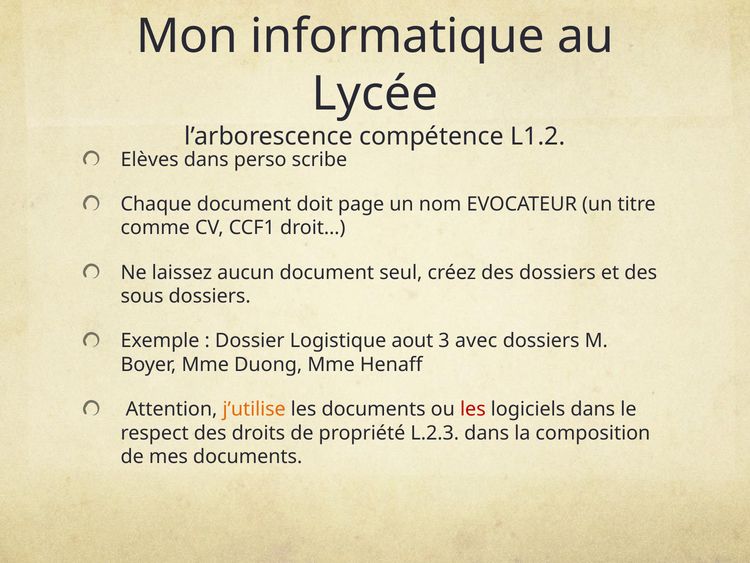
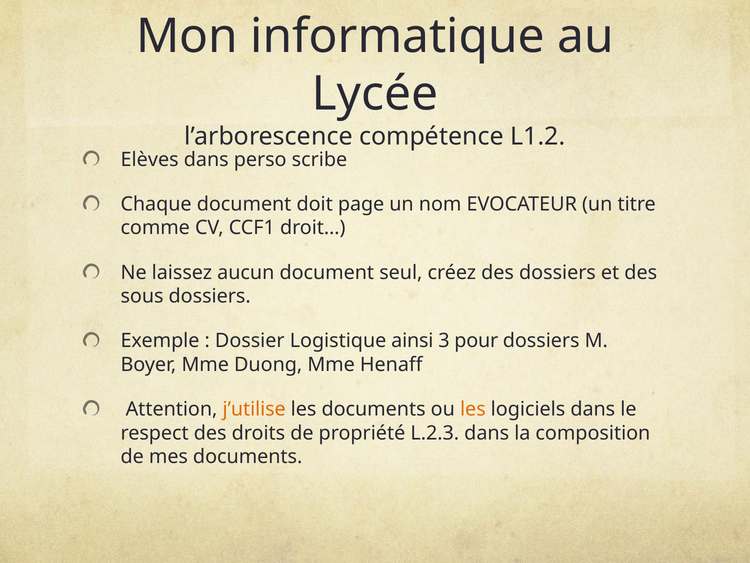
aout: aout -> ainsi (412, 341)
avec: avec -> pour (476, 341)
les colour: red -> orange (473, 409)
